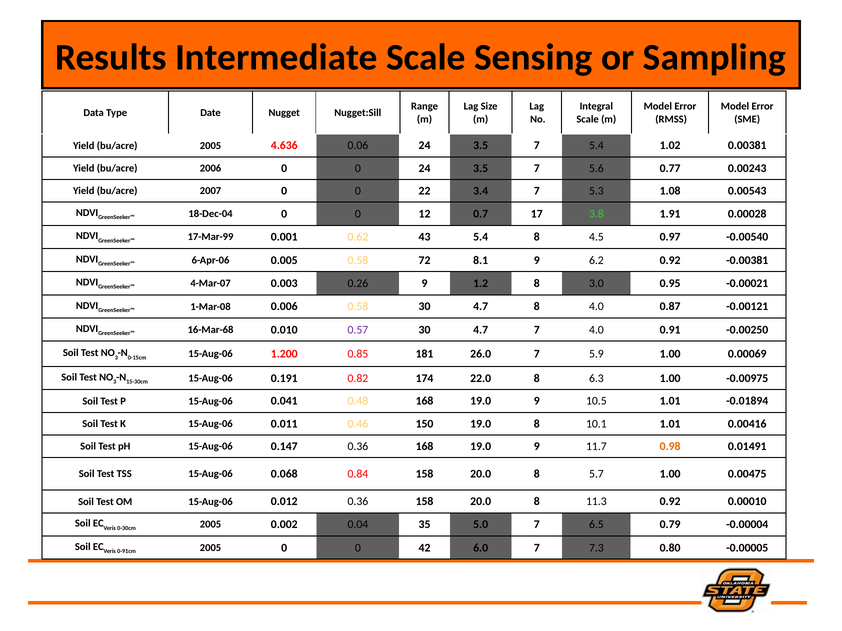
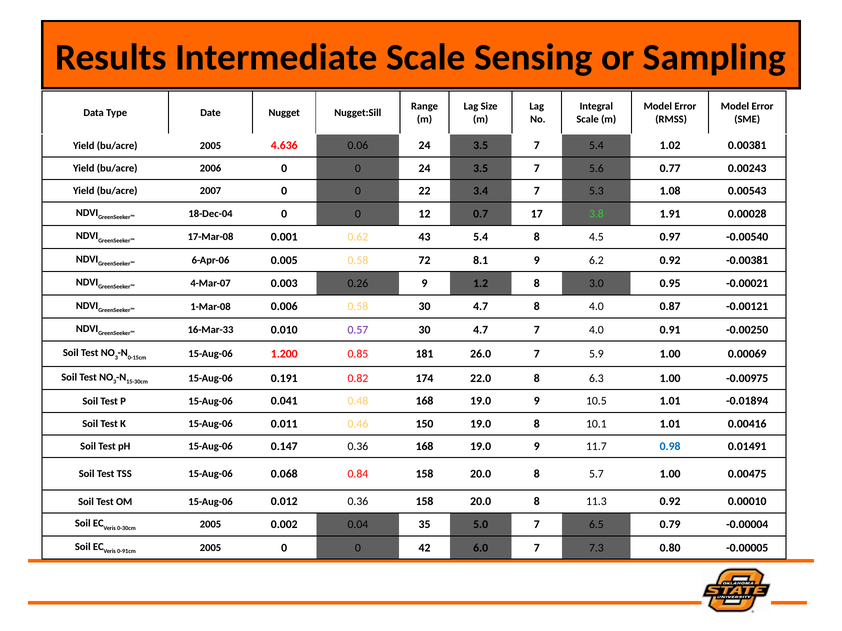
17-Mar-99: 17-Mar-99 -> 17-Mar-08 (211, 237)
16-Mar-68: 16-Mar-68 -> 16-Mar-33 (211, 330)
0.98 colour: orange -> blue (670, 447)
